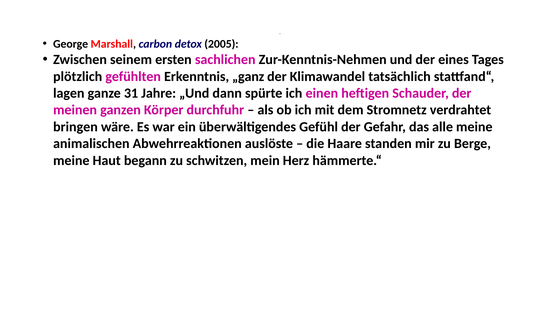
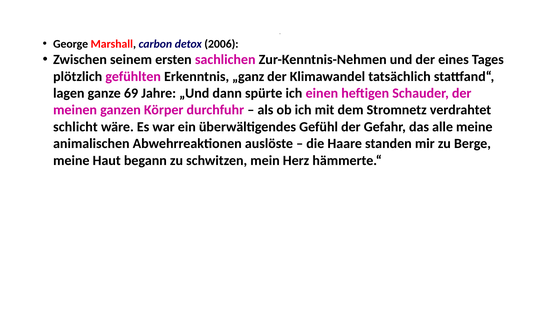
2005: 2005 -> 2006 (221, 44)
31: 31 -> 69 (131, 93)
bringen: bringen -> schlicht (75, 127)
